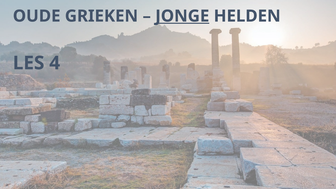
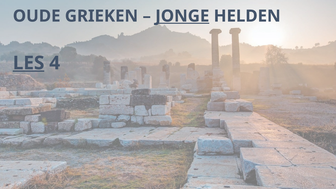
LES underline: none -> present (29, 63)
